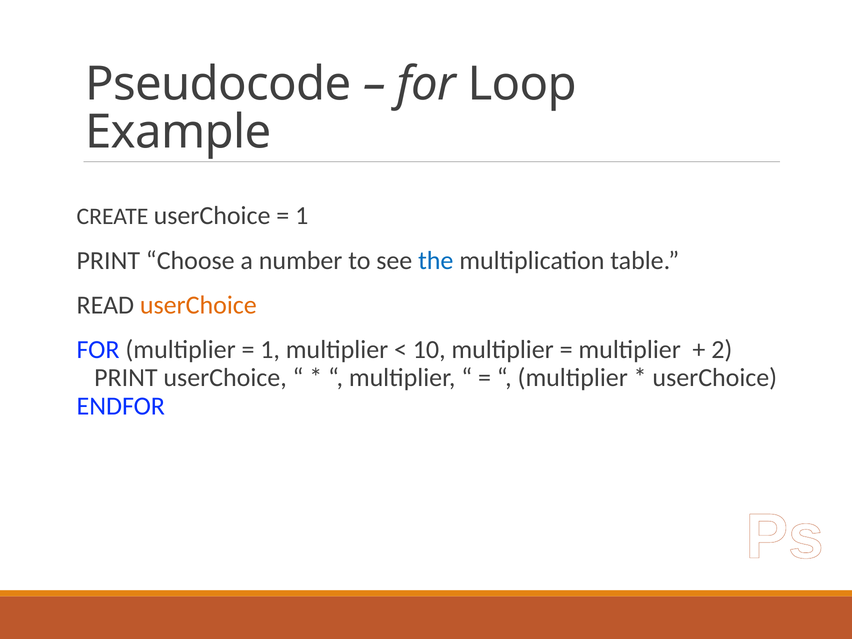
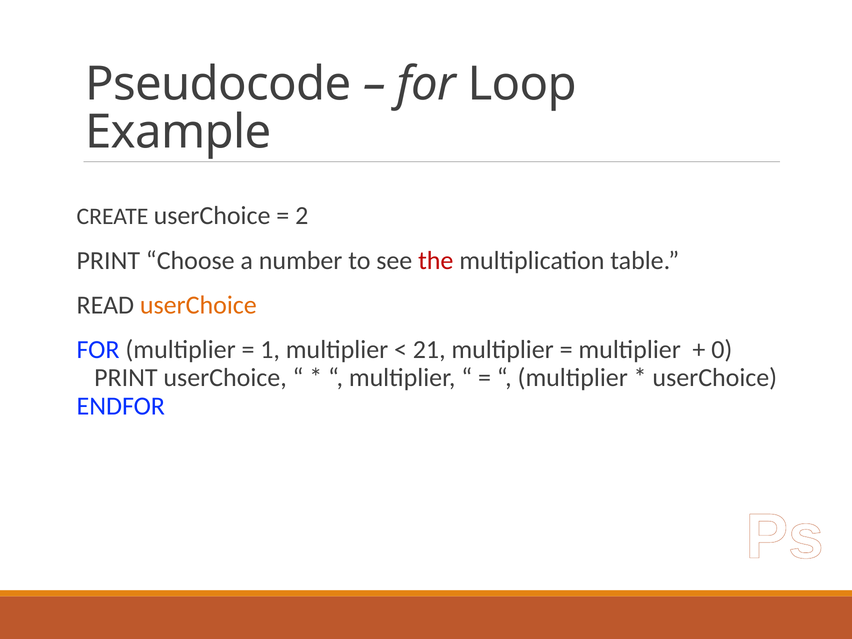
1: 1 -> 2 (302, 216)
the colour: blue -> red (436, 260)
10: 10 -> 21 (429, 350)
2: 2 -> 0 (722, 350)
